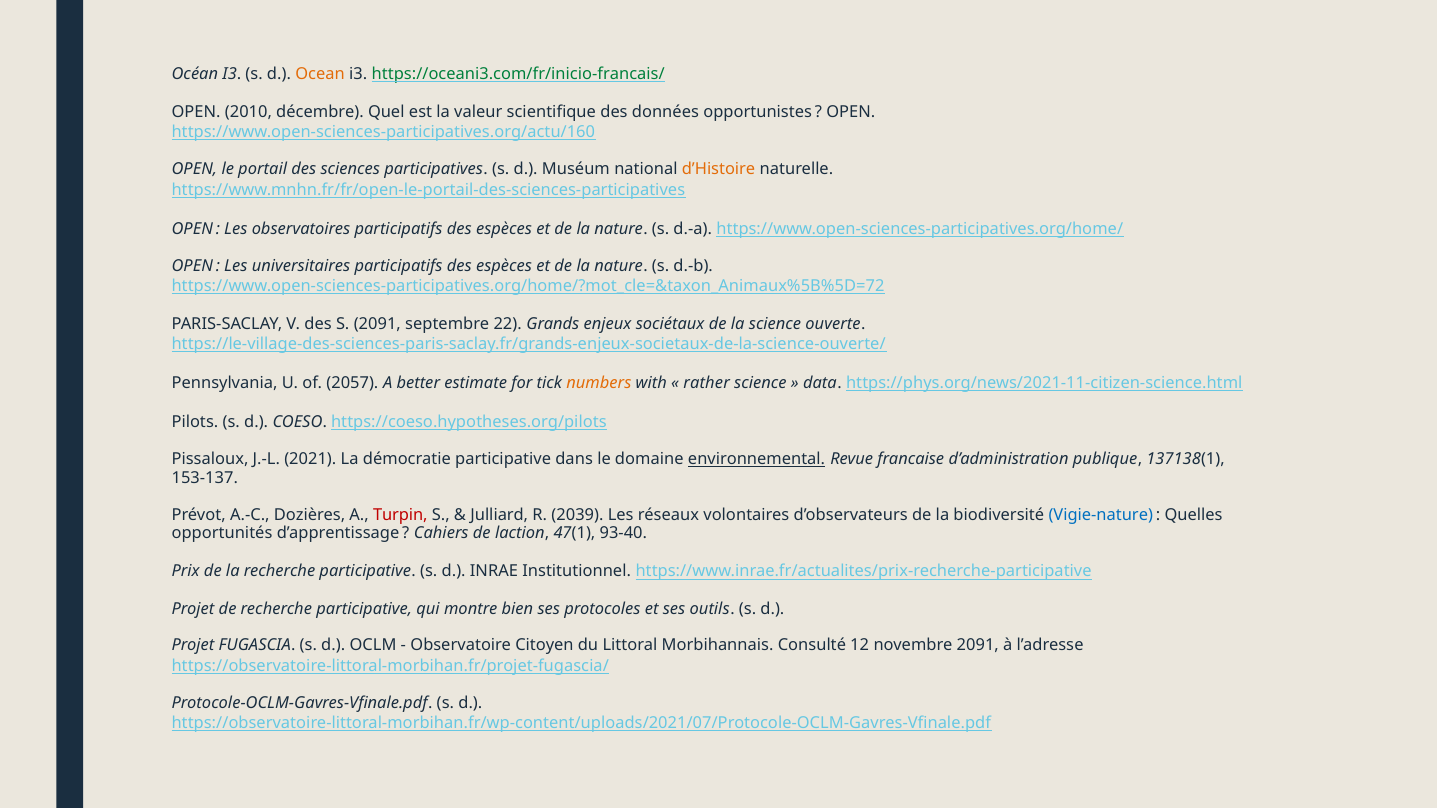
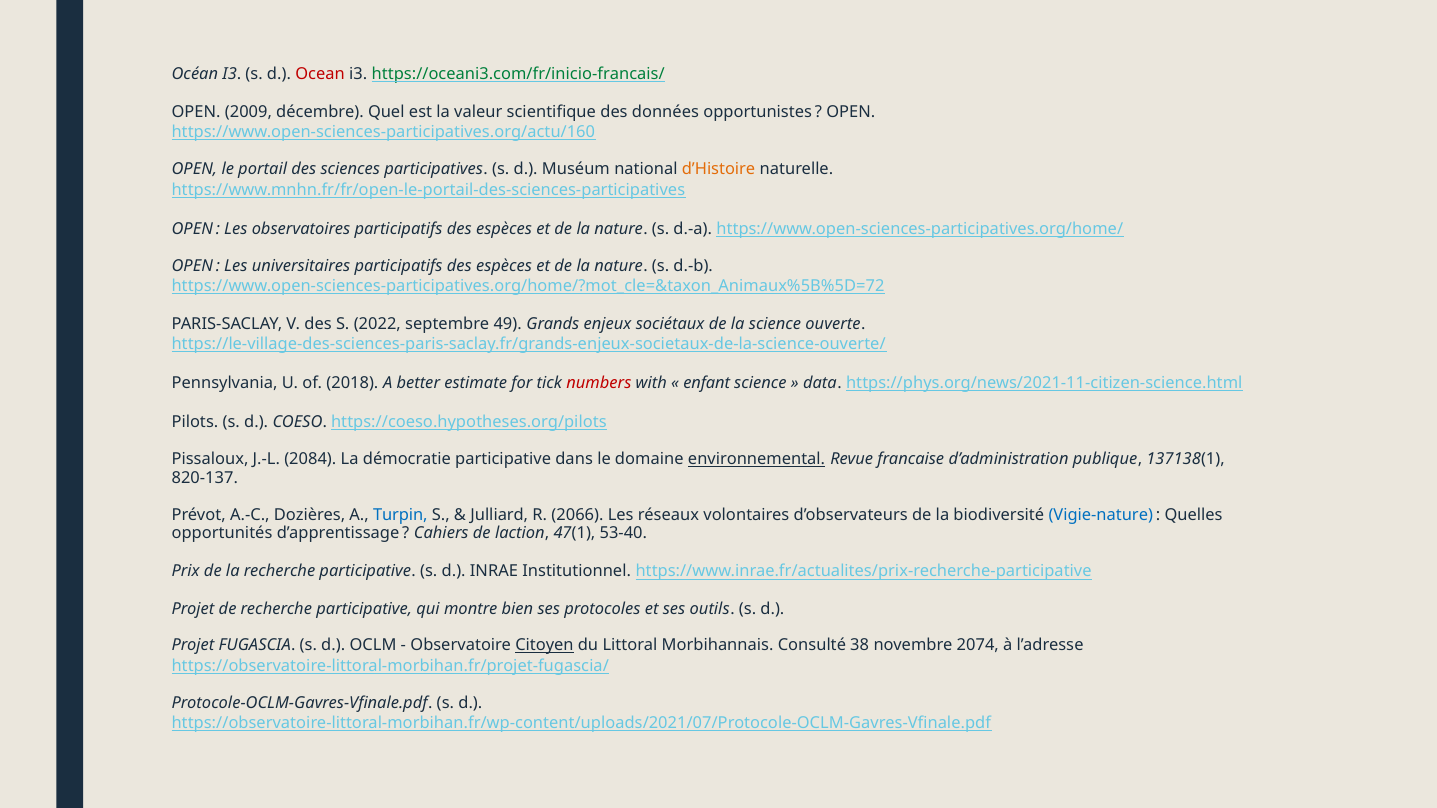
Ocean colour: orange -> red (320, 74)
2010: 2010 -> 2009 (248, 112)
S 2091: 2091 -> 2022 (377, 324)
22: 22 -> 49 (508, 324)
2057: 2057 -> 2018 (352, 383)
numbers colour: orange -> red (599, 383)
rather: rather -> enfant (707, 383)
2021: 2021 -> 2084 (310, 460)
153‑137: 153‑137 -> 820‑137 (205, 478)
Turpin colour: red -> blue (400, 515)
2039: 2039 -> 2066 (577, 515)
93‑40: 93‑40 -> 53‑40 (623, 533)
Citoyen underline: none -> present (544, 646)
12: 12 -> 38 (860, 646)
novembre 2091: 2091 -> 2074 (978, 646)
